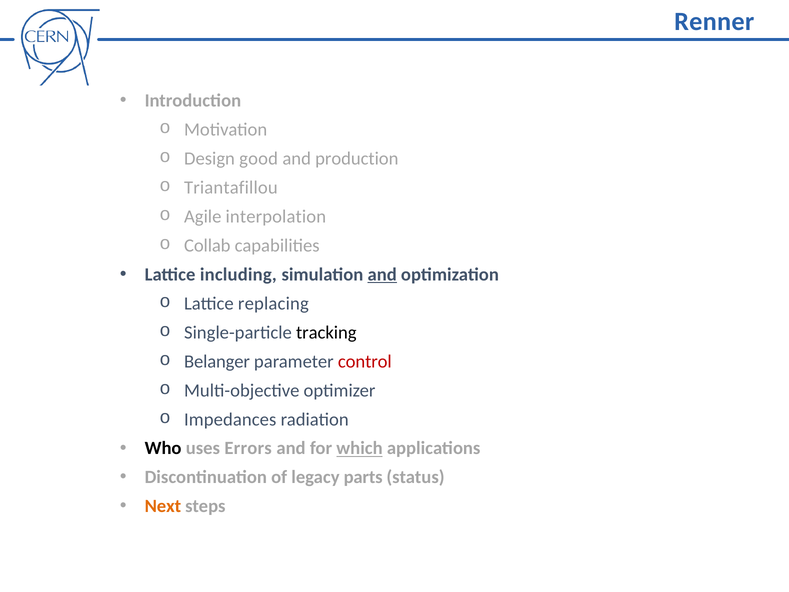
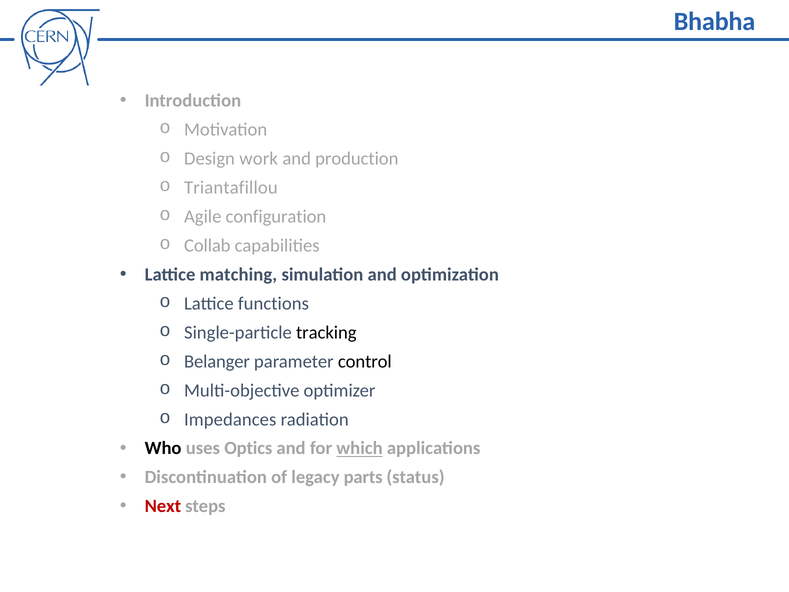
Renner: Renner -> Bhabha (714, 21)
good: good -> work (259, 159)
interpolation: interpolation -> configuration (276, 217)
including: including -> matching (238, 274)
and underline: present -> none (382, 274)
replacing: replacing -> functions (273, 303)
control colour: red -> black (365, 361)
Errors: Errors -> Optics (248, 448)
Next colour: orange -> red (163, 506)
